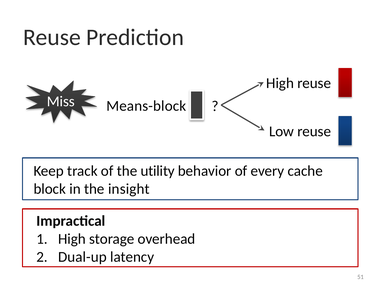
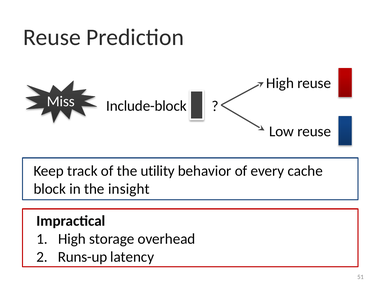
Means-block: Means-block -> Include-block (146, 106)
Dual-up: Dual-up -> Runs-up (83, 257)
